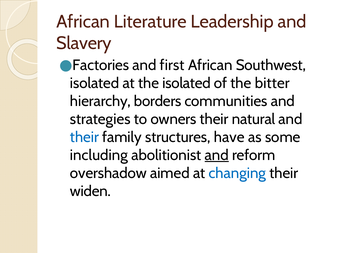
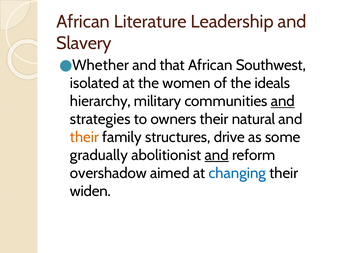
Factories: Factories -> Whether (101, 65)
first: first -> that (172, 65)
the isolated: isolated -> women (186, 83)
bitter: bitter -> ideals (272, 83)
borders: borders -> military (158, 101)
and underline: none -> present (283, 101)
their colour: blue -> orange (84, 137)
have: have -> drive (229, 137)
including: including -> gradually (99, 155)
